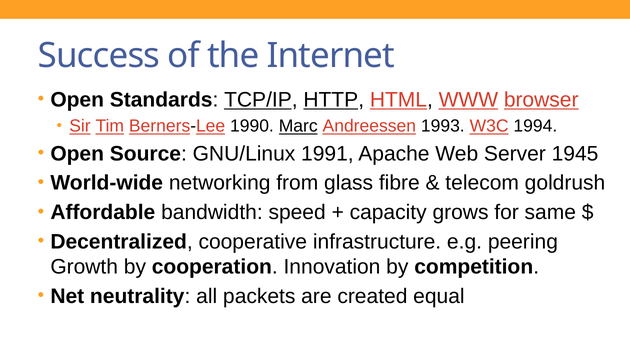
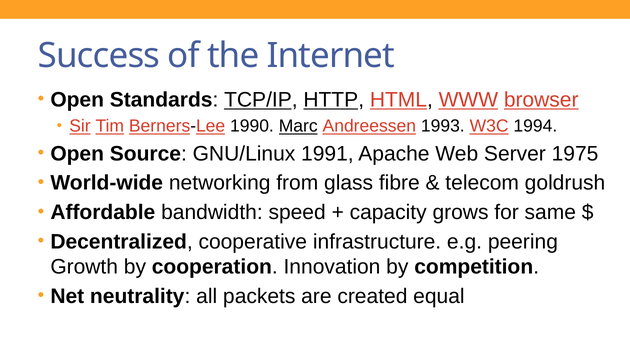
1945: 1945 -> 1975 (575, 154)
